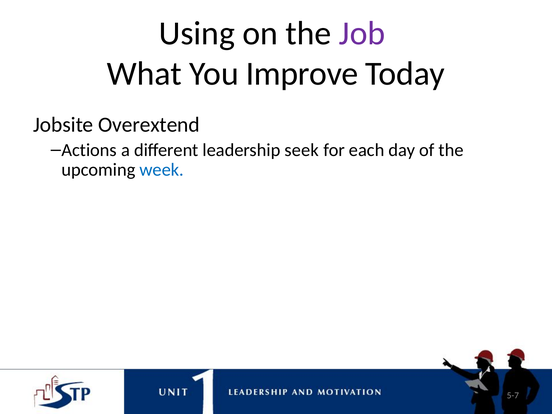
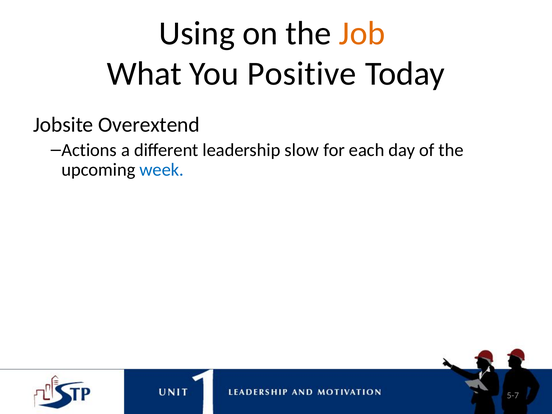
Job colour: purple -> orange (362, 33)
Improve: Improve -> Positive (302, 74)
seek: seek -> slow (302, 150)
